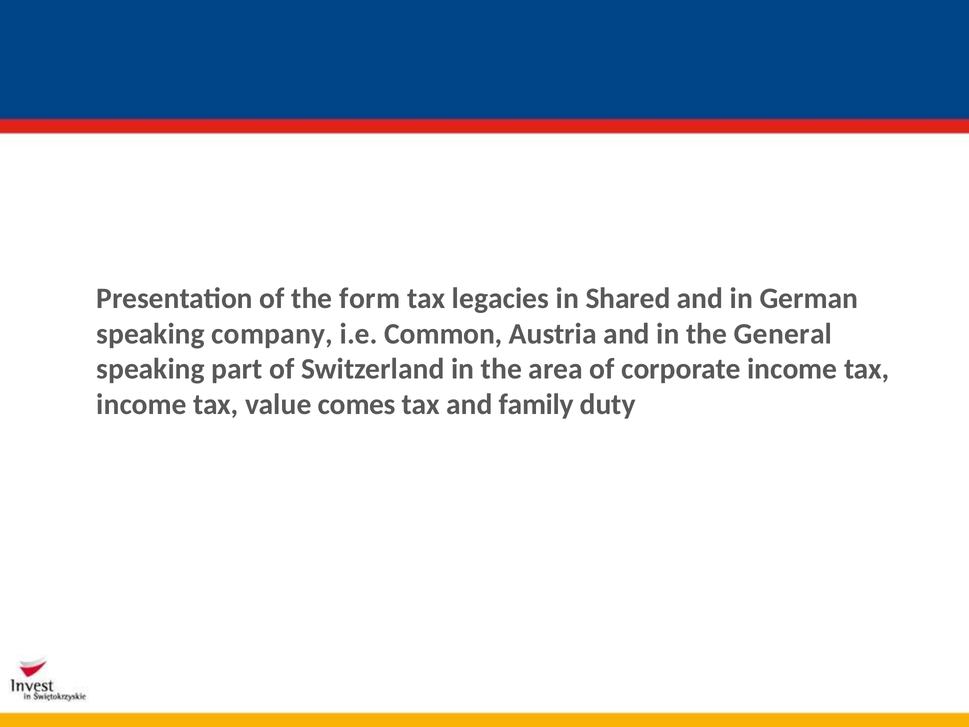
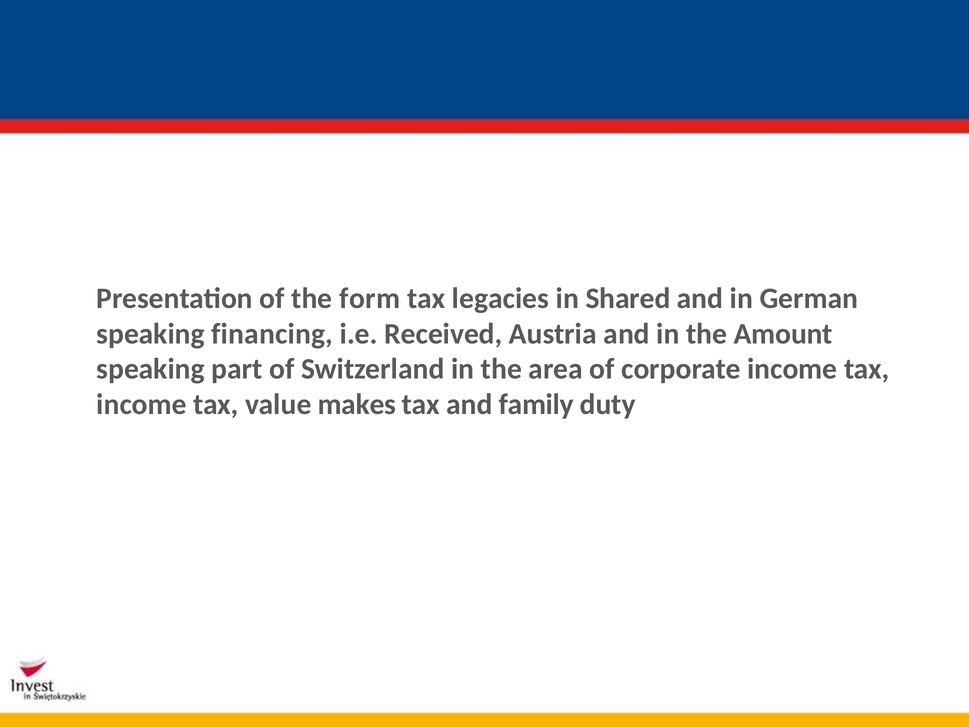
company: company -> financing (272, 334)
Common: Common -> Received (443, 334)
General: General -> Amount (783, 334)
comes: comes -> makes (357, 405)
